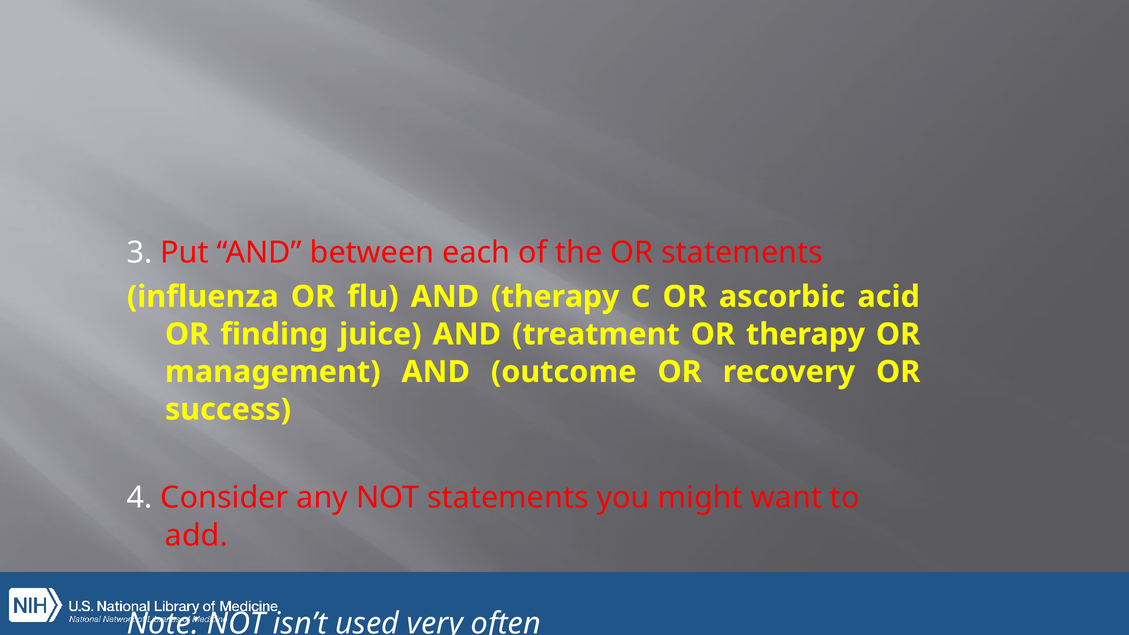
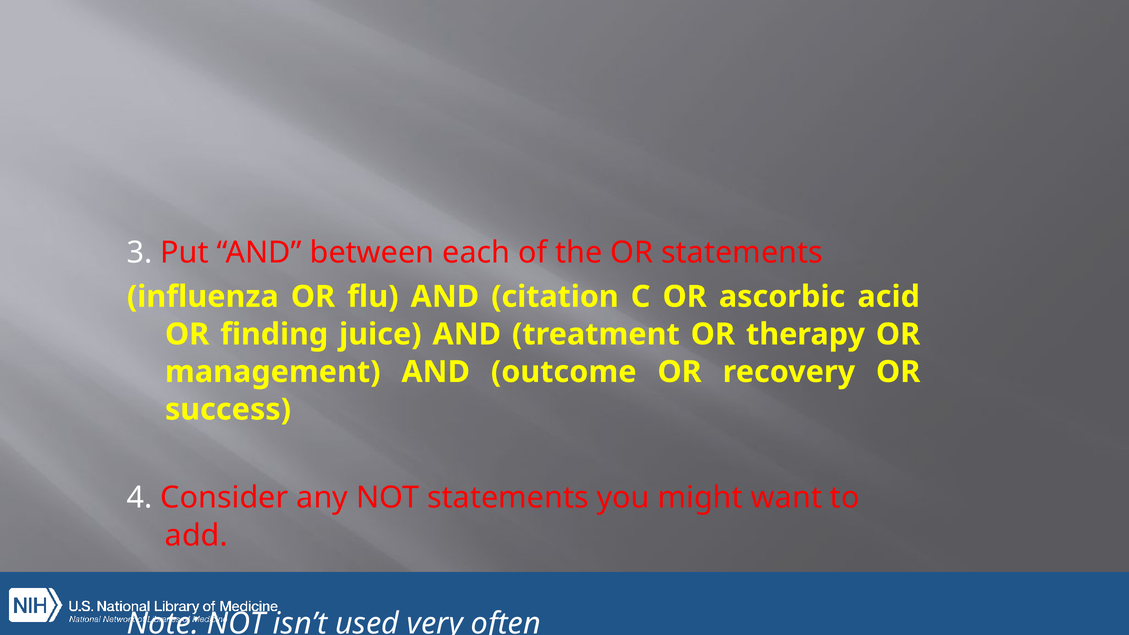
AND therapy: therapy -> citation (555, 297)
